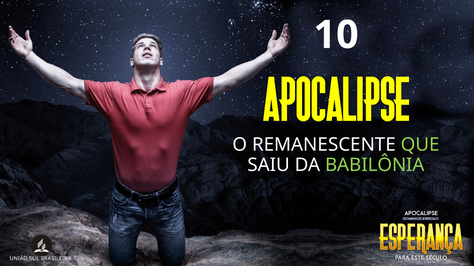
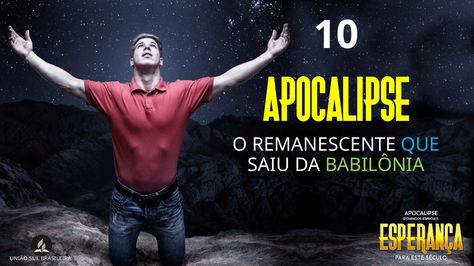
QUE colour: light green -> light blue (420, 145)
